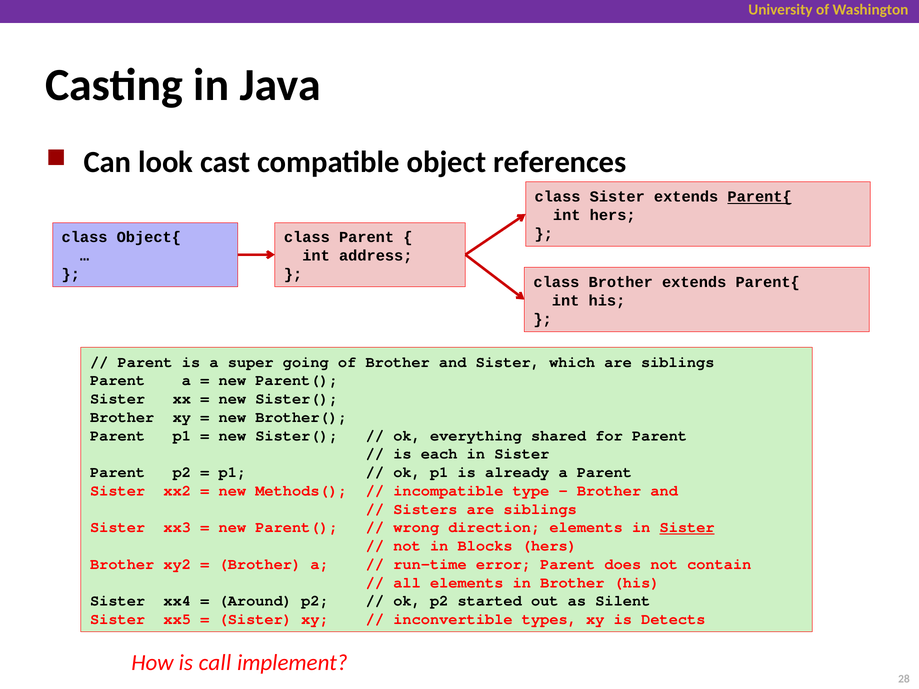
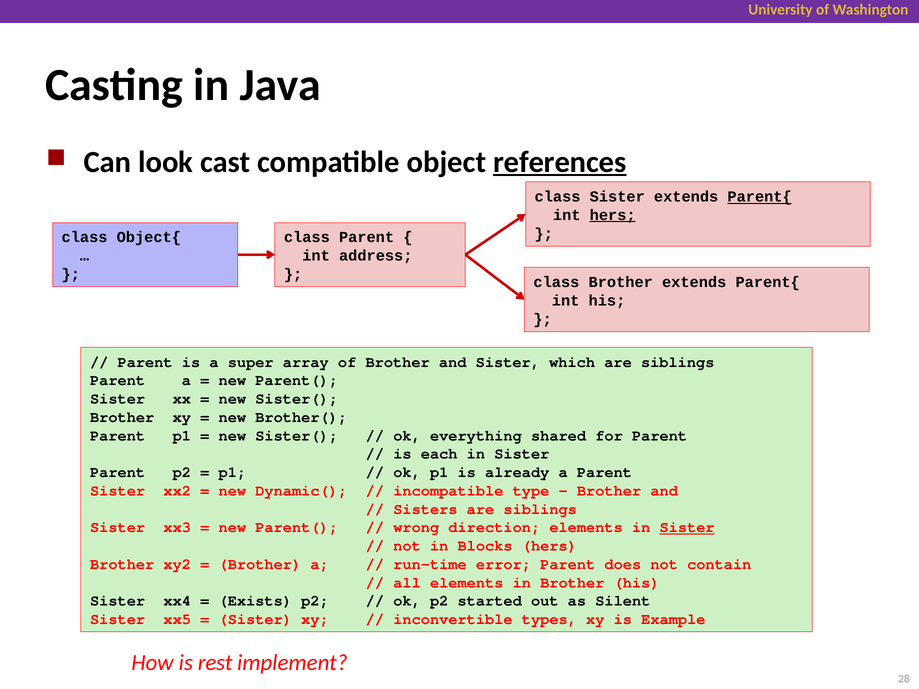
references underline: none -> present (560, 162)
hers underline: none -> present (613, 215)
going: going -> array (306, 362)
Methods(: Methods( -> Dynamic( (301, 491)
Around: Around -> Exists (255, 601)
Detects: Detects -> Example (673, 620)
call: call -> rest (215, 663)
